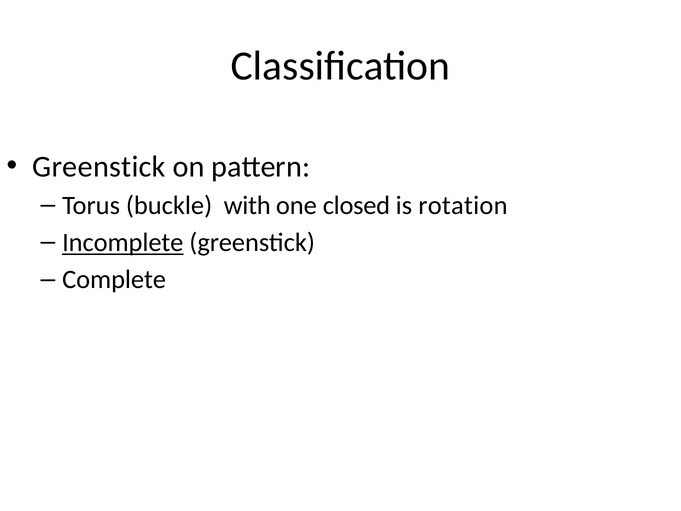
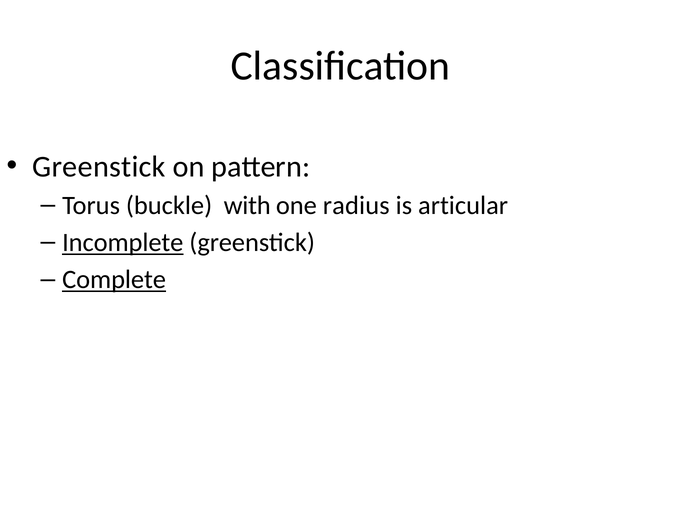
closed: closed -> radius (356, 206)
rotation: rotation -> articular (463, 206)
Complete underline: none -> present (114, 280)
